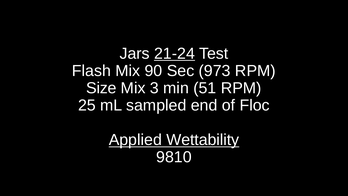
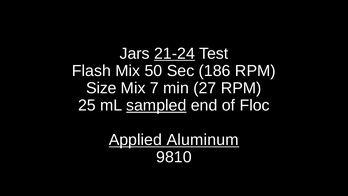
90: 90 -> 50 (153, 71)
973: 973 -> 186 (215, 71)
3: 3 -> 7 (154, 88)
51: 51 -> 27 (205, 88)
sampled underline: none -> present (156, 105)
Wettability: Wettability -> Aluminum (203, 140)
